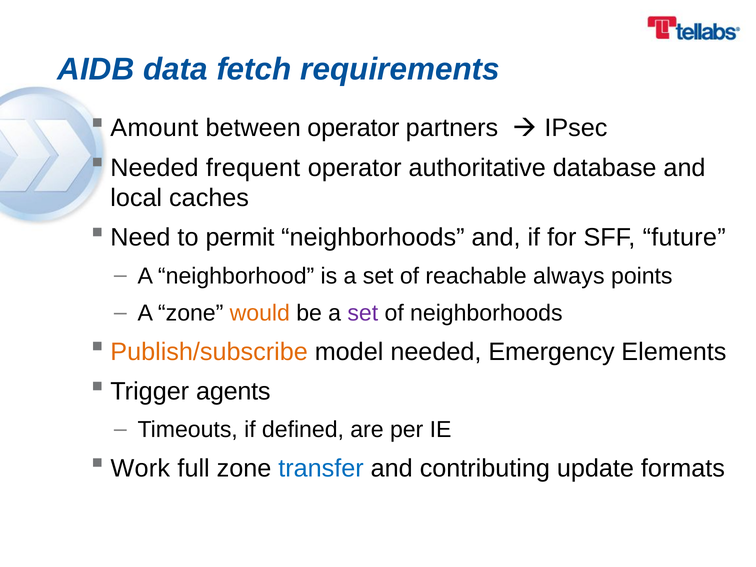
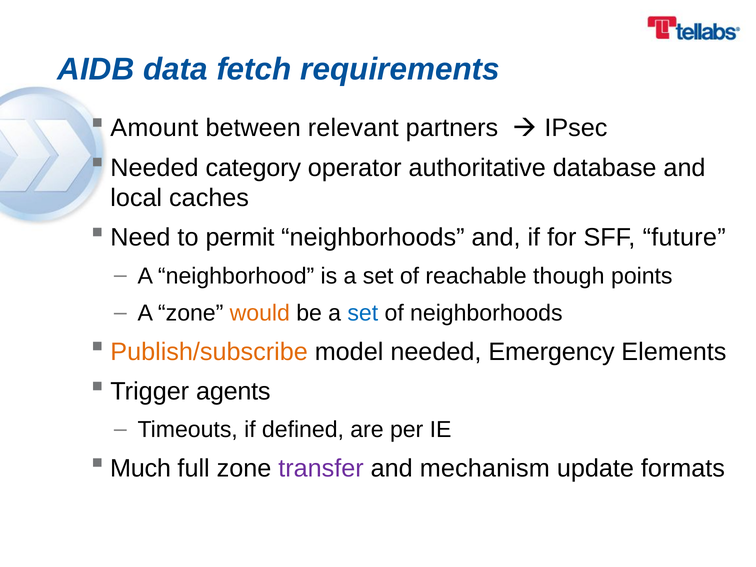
between operator: operator -> relevant (353, 128)
frequent: frequent -> category (253, 168)
always: always -> though (569, 276)
set colour: purple -> blue (363, 313)
Work: Work -> Much (141, 468)
transfer colour: blue -> purple (321, 468)
contributing: contributing -> mechanism (485, 468)
